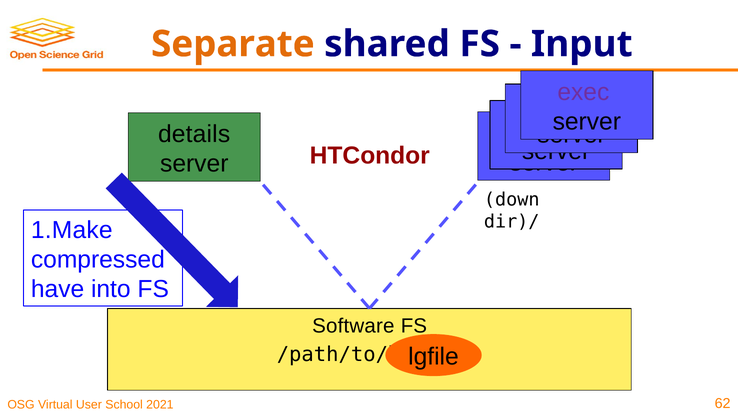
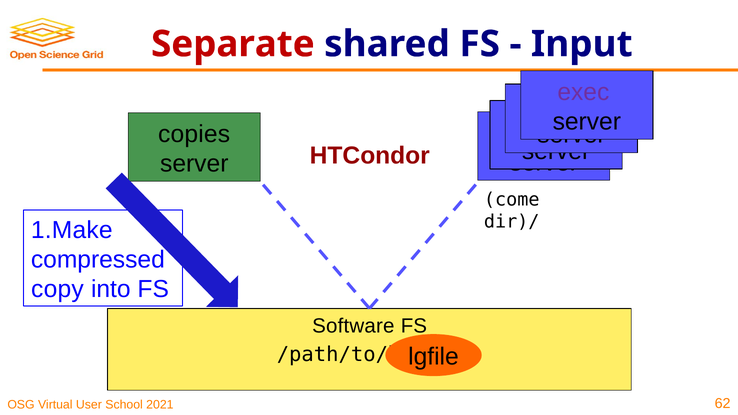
Separate colour: orange -> red (233, 44)
details: details -> copies (194, 134)
down: down -> come (512, 200)
have: have -> copy (57, 289)
